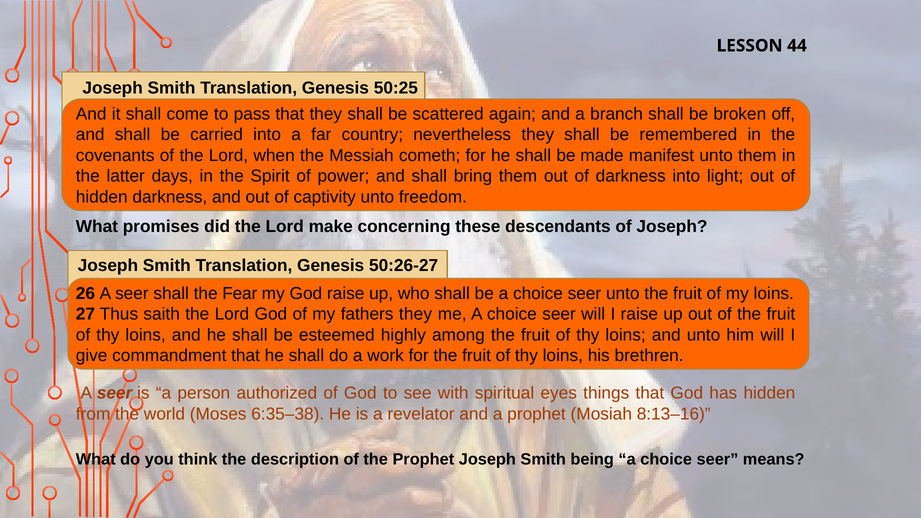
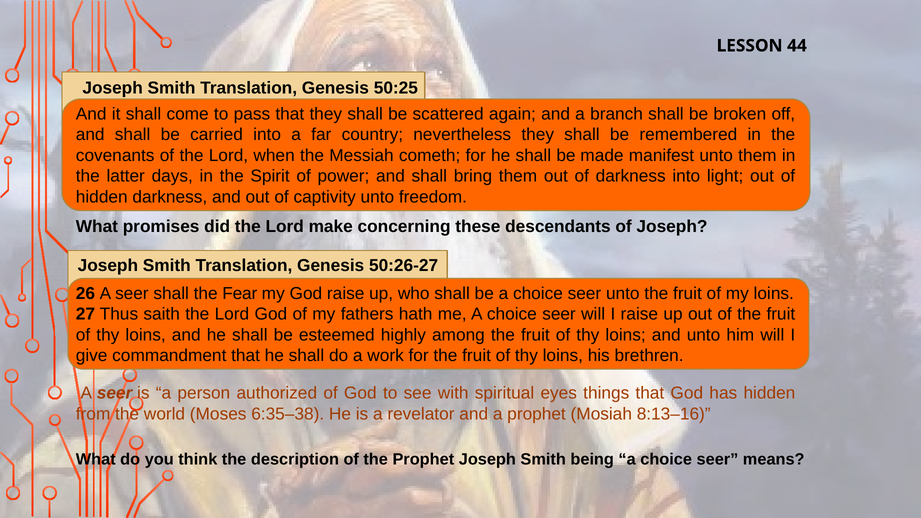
fathers they: they -> hath (416, 314)
